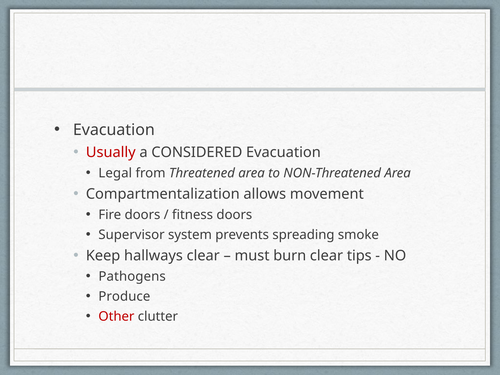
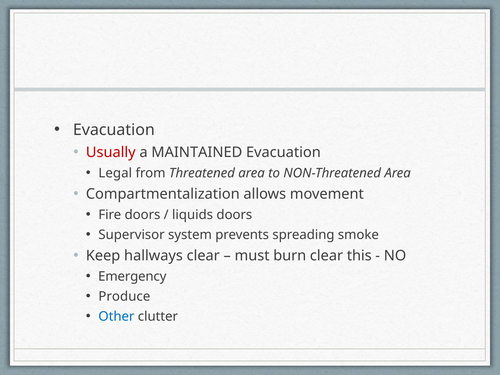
CONSIDERED: CONSIDERED -> MAINTAINED (197, 152)
fitness: fitness -> liquids (193, 215)
tips: tips -> this (359, 256)
Pathogens: Pathogens -> Emergency (132, 276)
Other colour: red -> blue (116, 316)
